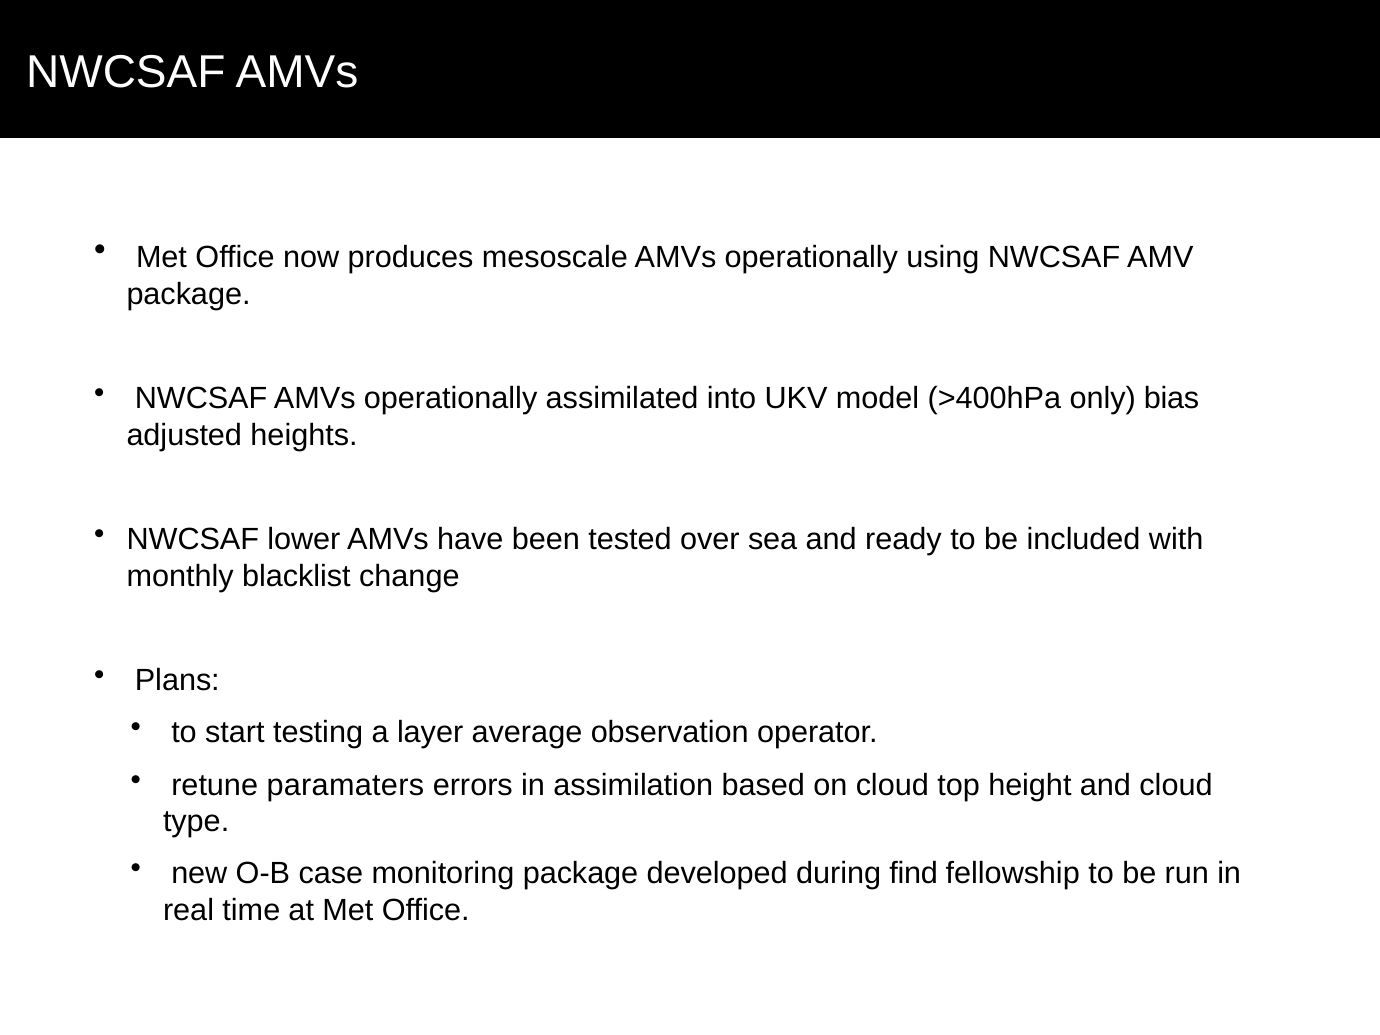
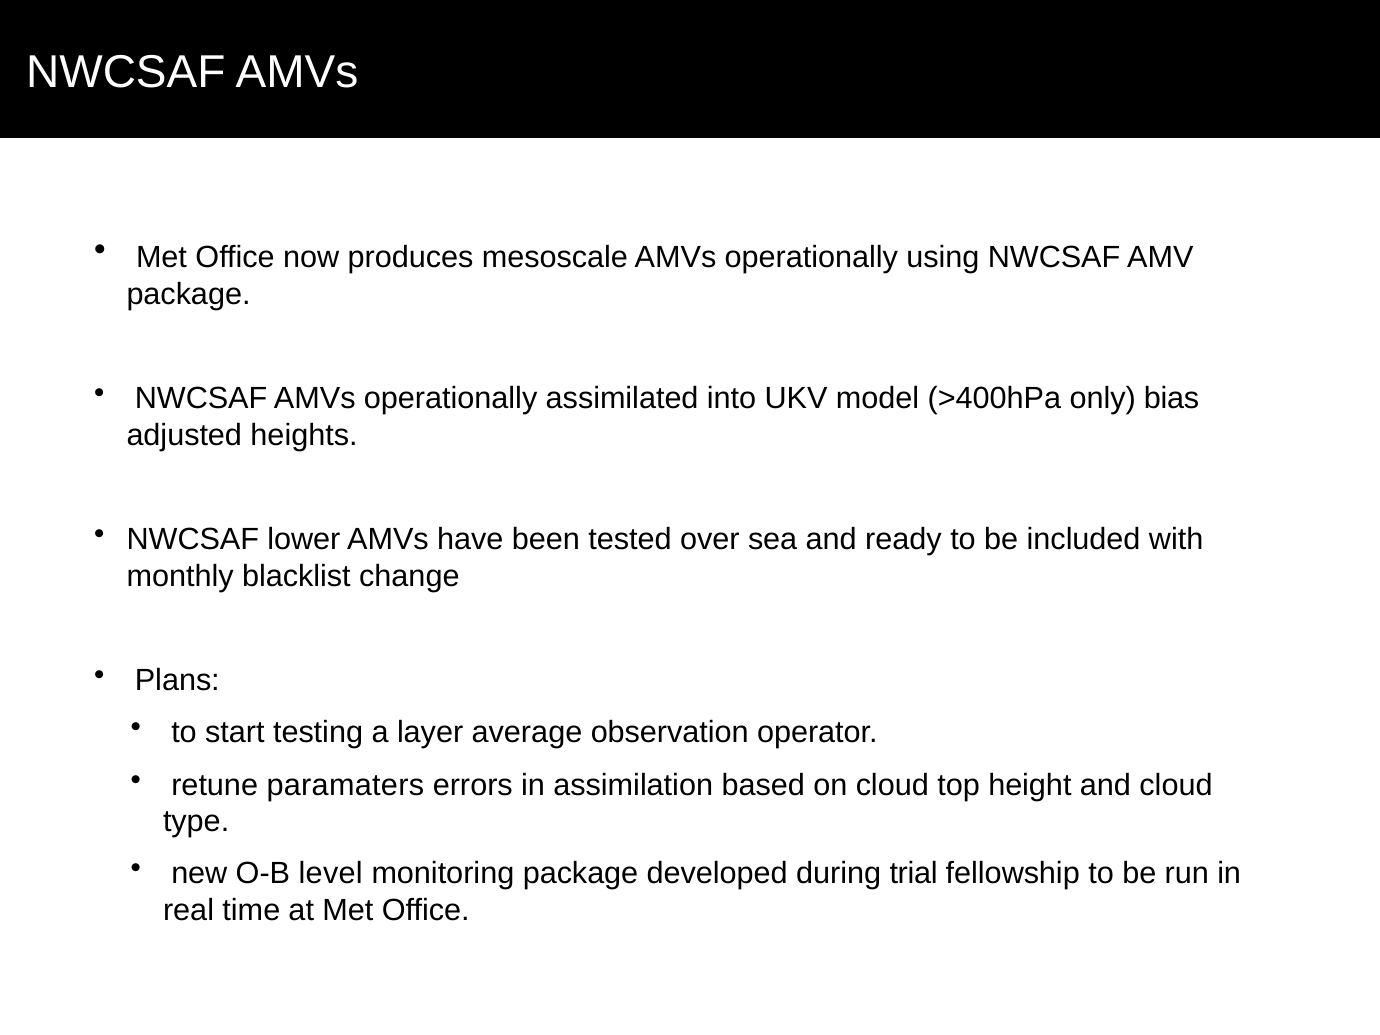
case: case -> level (331, 874)
find: find -> trial (914, 874)
